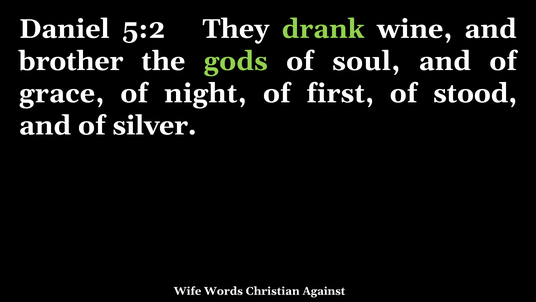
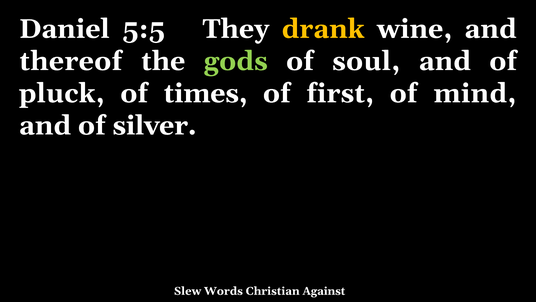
5:2: 5:2 -> 5:5 (144, 29)
drank colour: light green -> yellow (323, 29)
brother: brother -> thereof (71, 61)
grace: grace -> pluck (62, 93)
night: night -> times (206, 93)
stood: stood -> mind (475, 93)
Wife: Wife -> Slew (188, 291)
